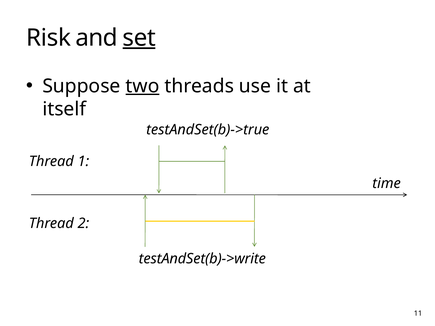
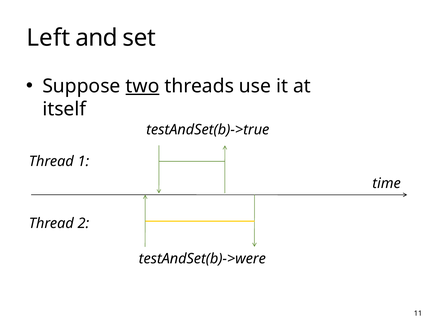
Risk: Risk -> Left (48, 38)
set underline: present -> none (139, 38)
testAndSet(b)->write: testAndSet(b)->write -> testAndSet(b)->were (202, 259)
